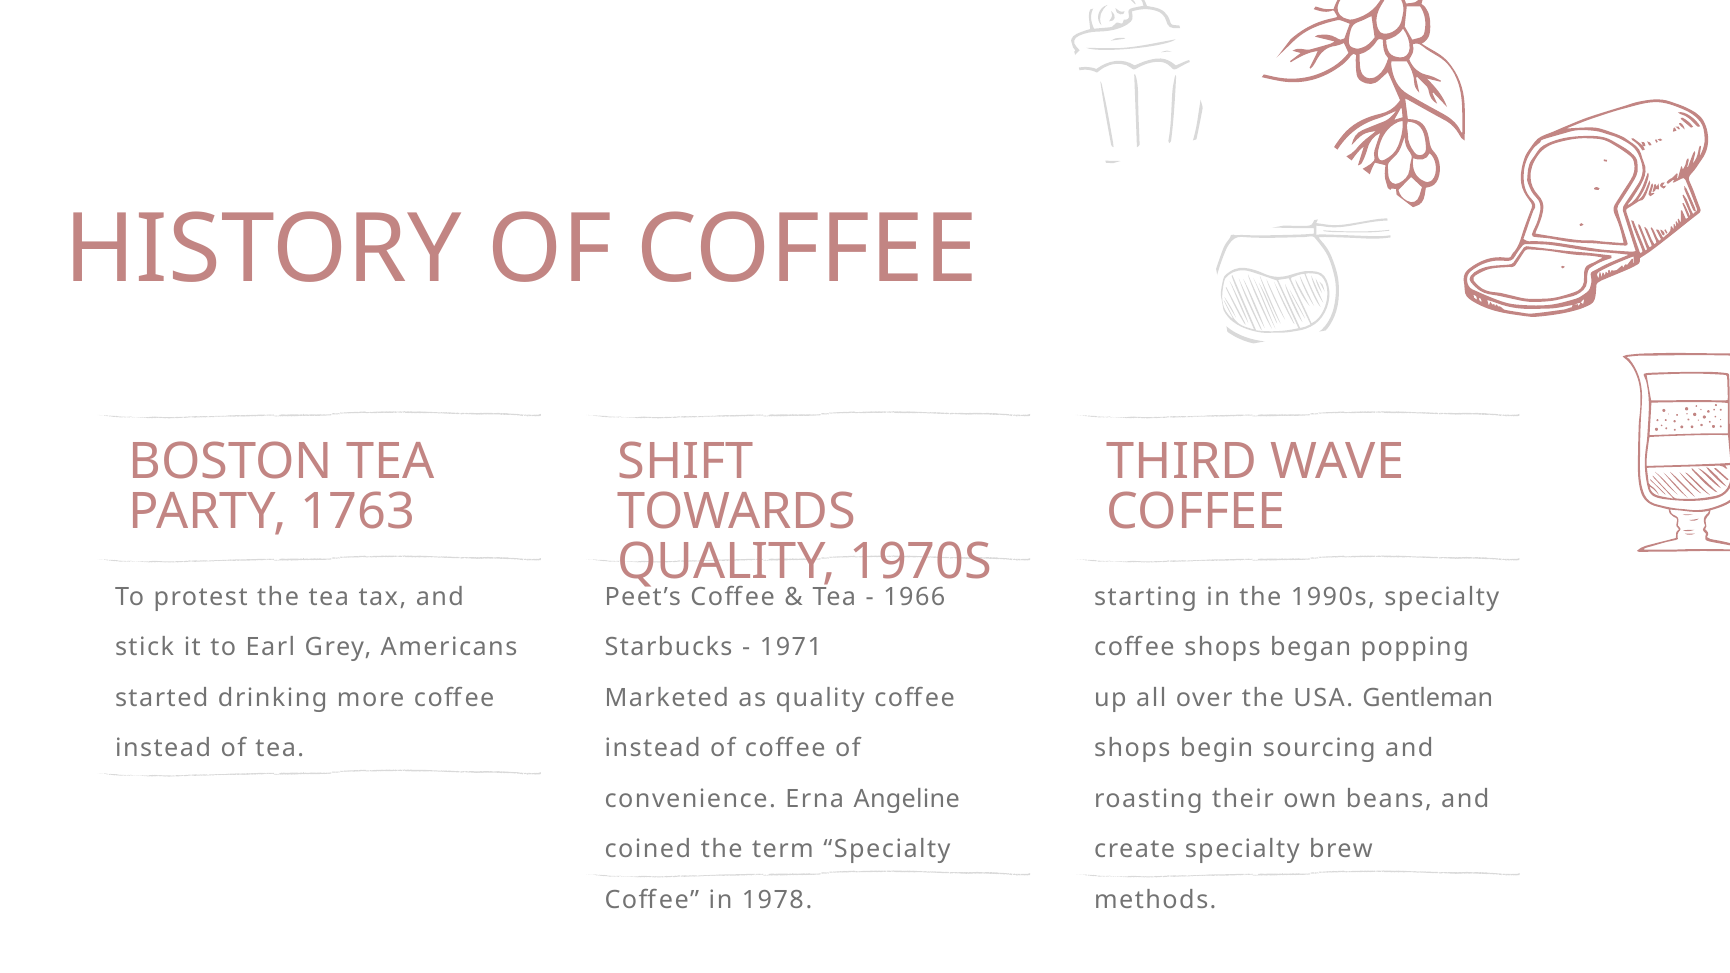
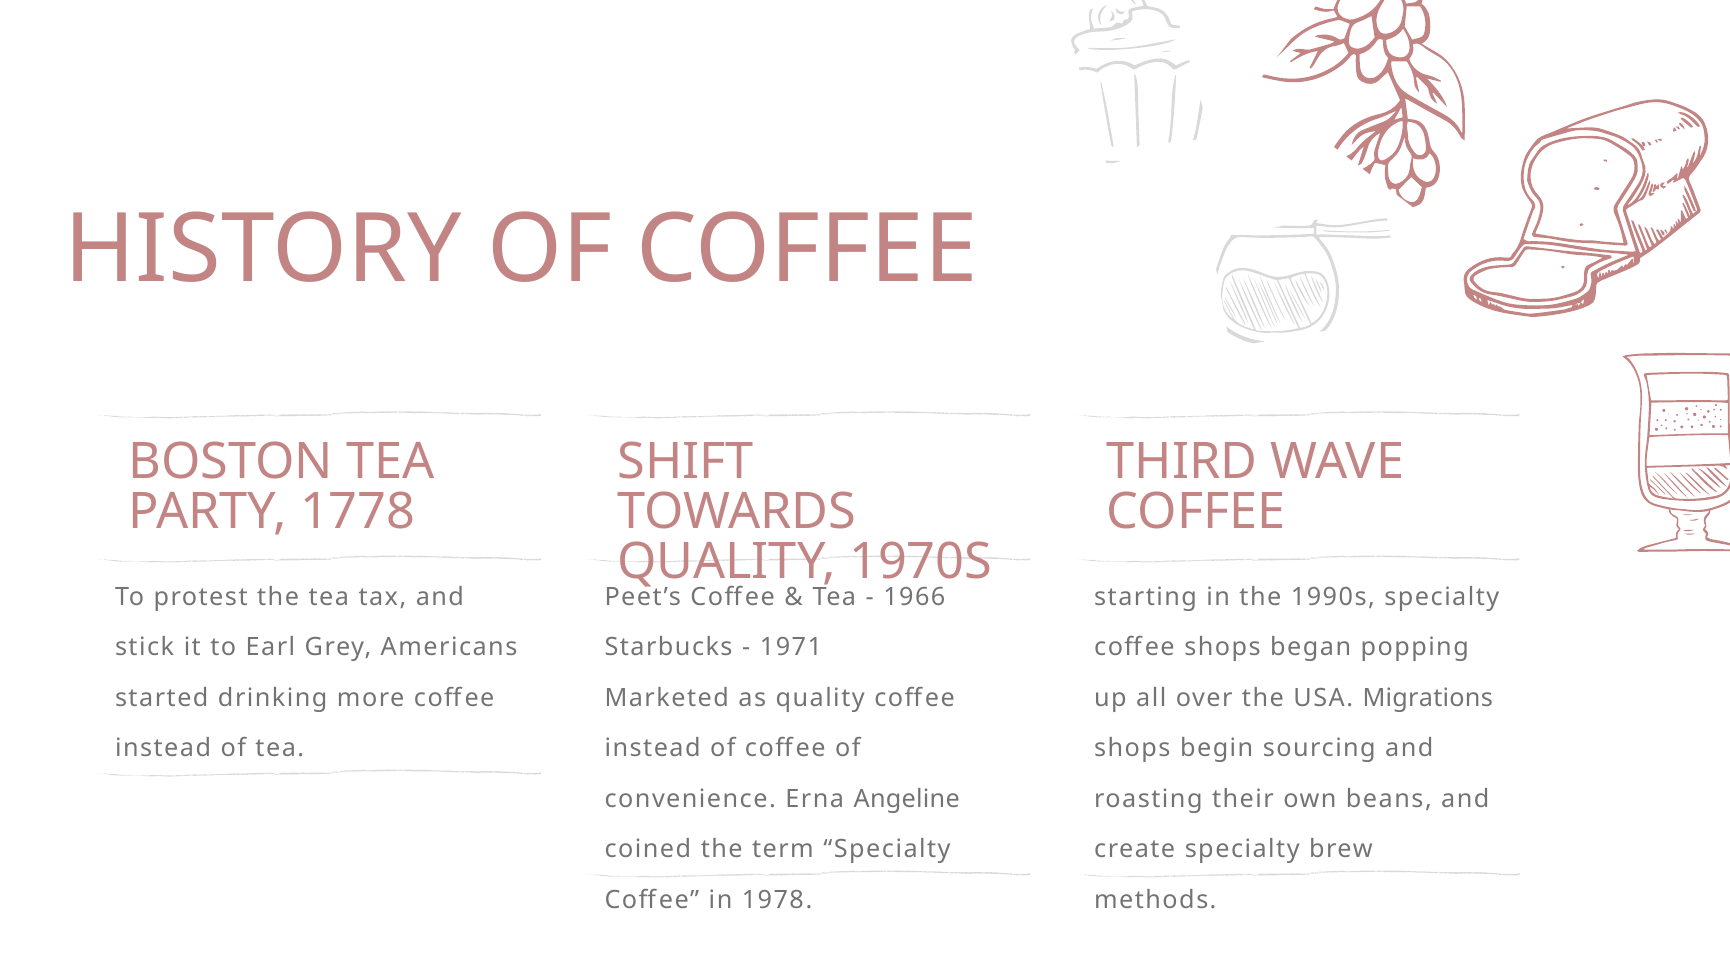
1763: 1763 -> 1778 (358, 512)
Gentleman: Gentleman -> Migrations (1428, 698)
